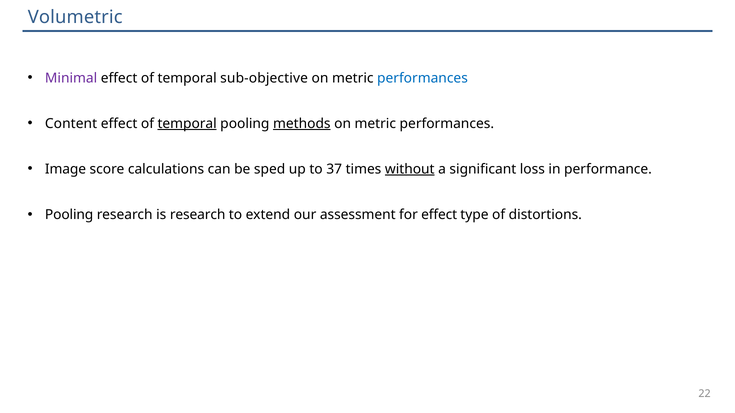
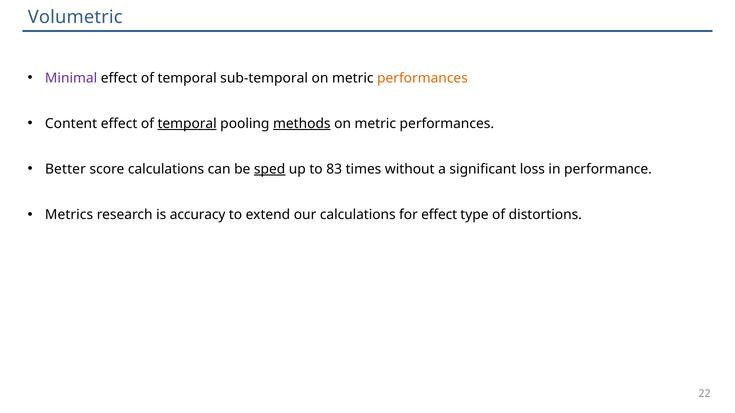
sub-objective: sub-objective -> sub-temporal (264, 78)
performances colour: blue -> orange (422, 78)
Image: Image -> Better (65, 169)
sped underline: none -> present (270, 169)
37: 37 -> 83 (334, 169)
without underline: present -> none (410, 169)
Pooling: Pooling -> Metrics (69, 215)
is research: research -> accuracy (198, 215)
our assessment: assessment -> calculations (358, 215)
